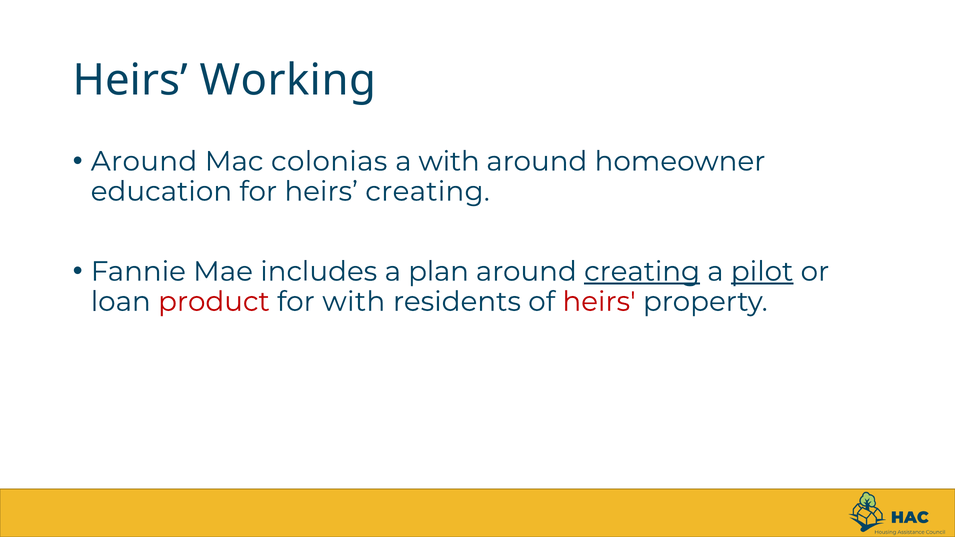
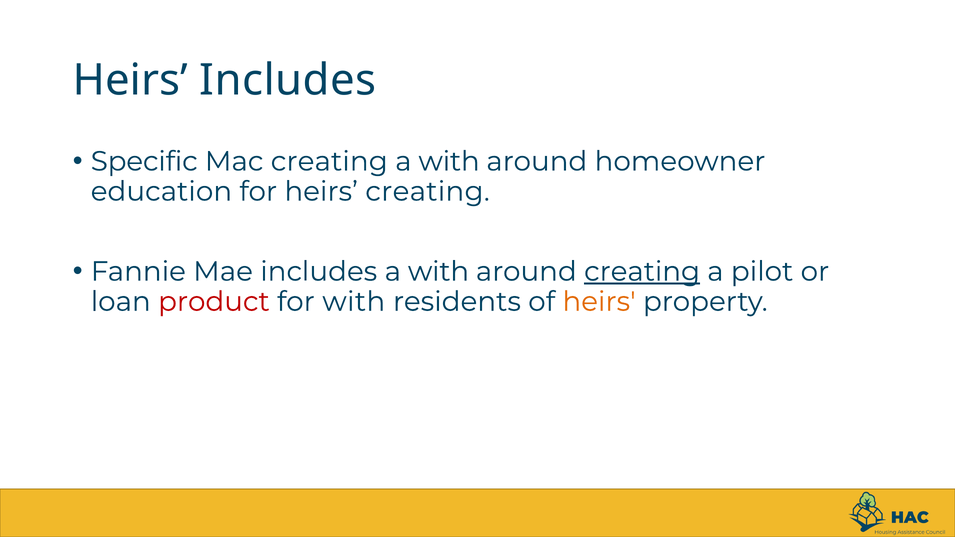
Heirs Working: Working -> Includes (288, 80)
Around: Around -> Specific (144, 161)
Mac colonias: colonias -> creating (329, 161)
includes a plan: plan -> with (439, 272)
pilot underline: present -> none (762, 272)
heirs colour: red -> orange (599, 302)
